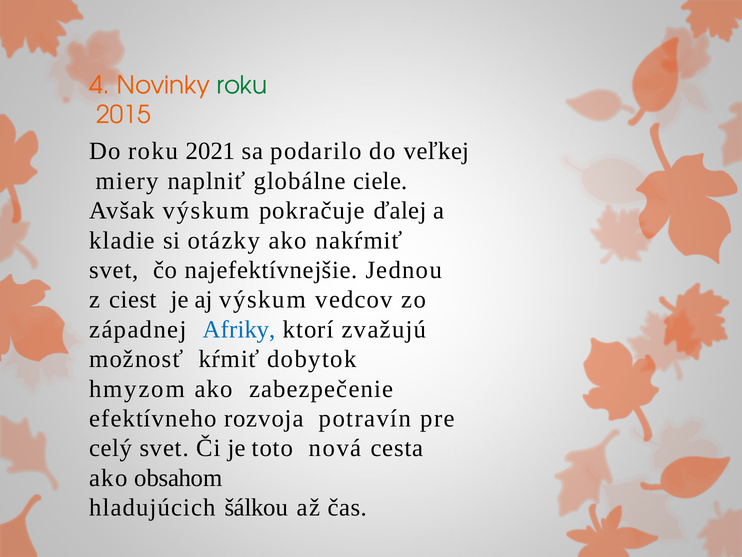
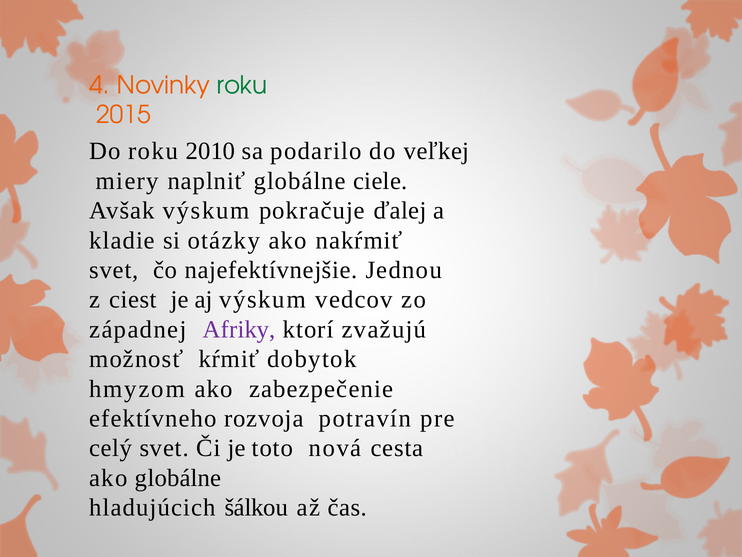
2021: 2021 -> 2010 (211, 151)
Afriky colour: blue -> purple (239, 329)
ako obsahom: obsahom -> globálne (178, 478)
